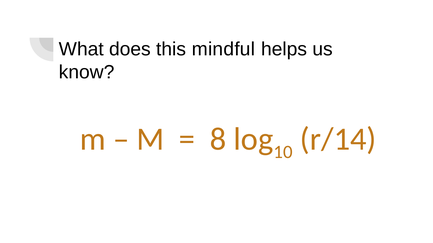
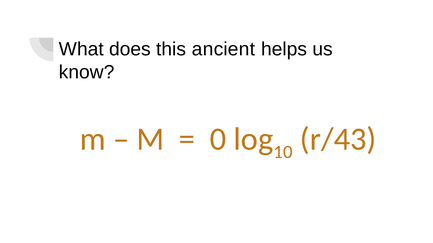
mindful: mindful -> ancient (223, 49)
8: 8 -> 0 (218, 140)
r/14: r/14 -> r/43 (338, 140)
